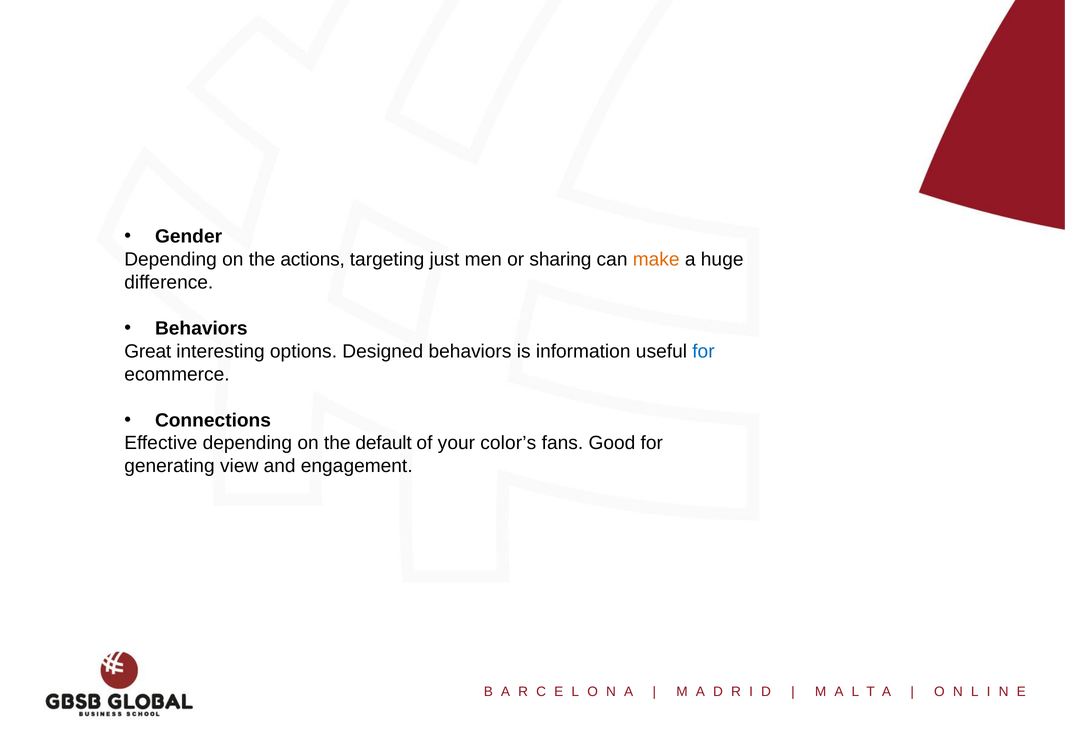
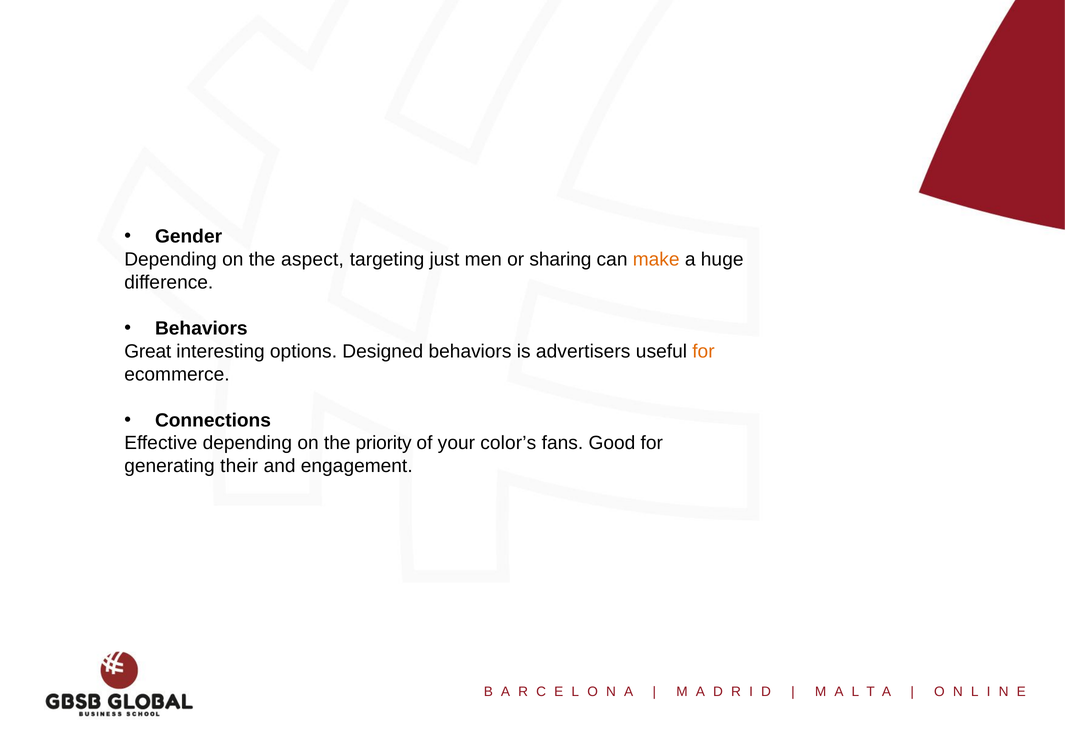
actions: actions -> aspect (312, 260)
information: information -> advertisers (583, 352)
for colour: blue -> orange (703, 352)
default: default -> priority (384, 443)
view: view -> their (239, 466)
